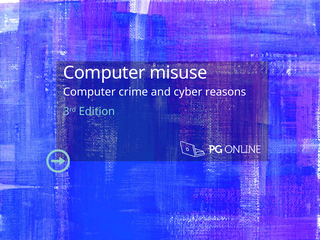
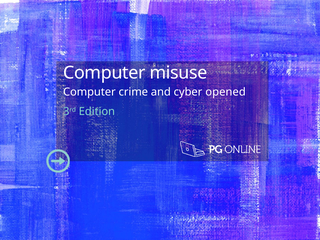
reasons: reasons -> opened (226, 92)
